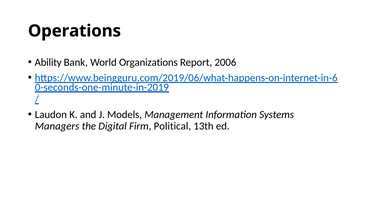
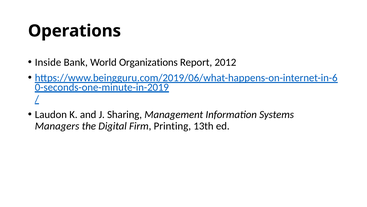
Ability: Ability -> Inside (48, 62)
2006: 2006 -> 2012 (225, 62)
Models: Models -> Sharing (125, 114)
Political: Political -> Printing (172, 126)
